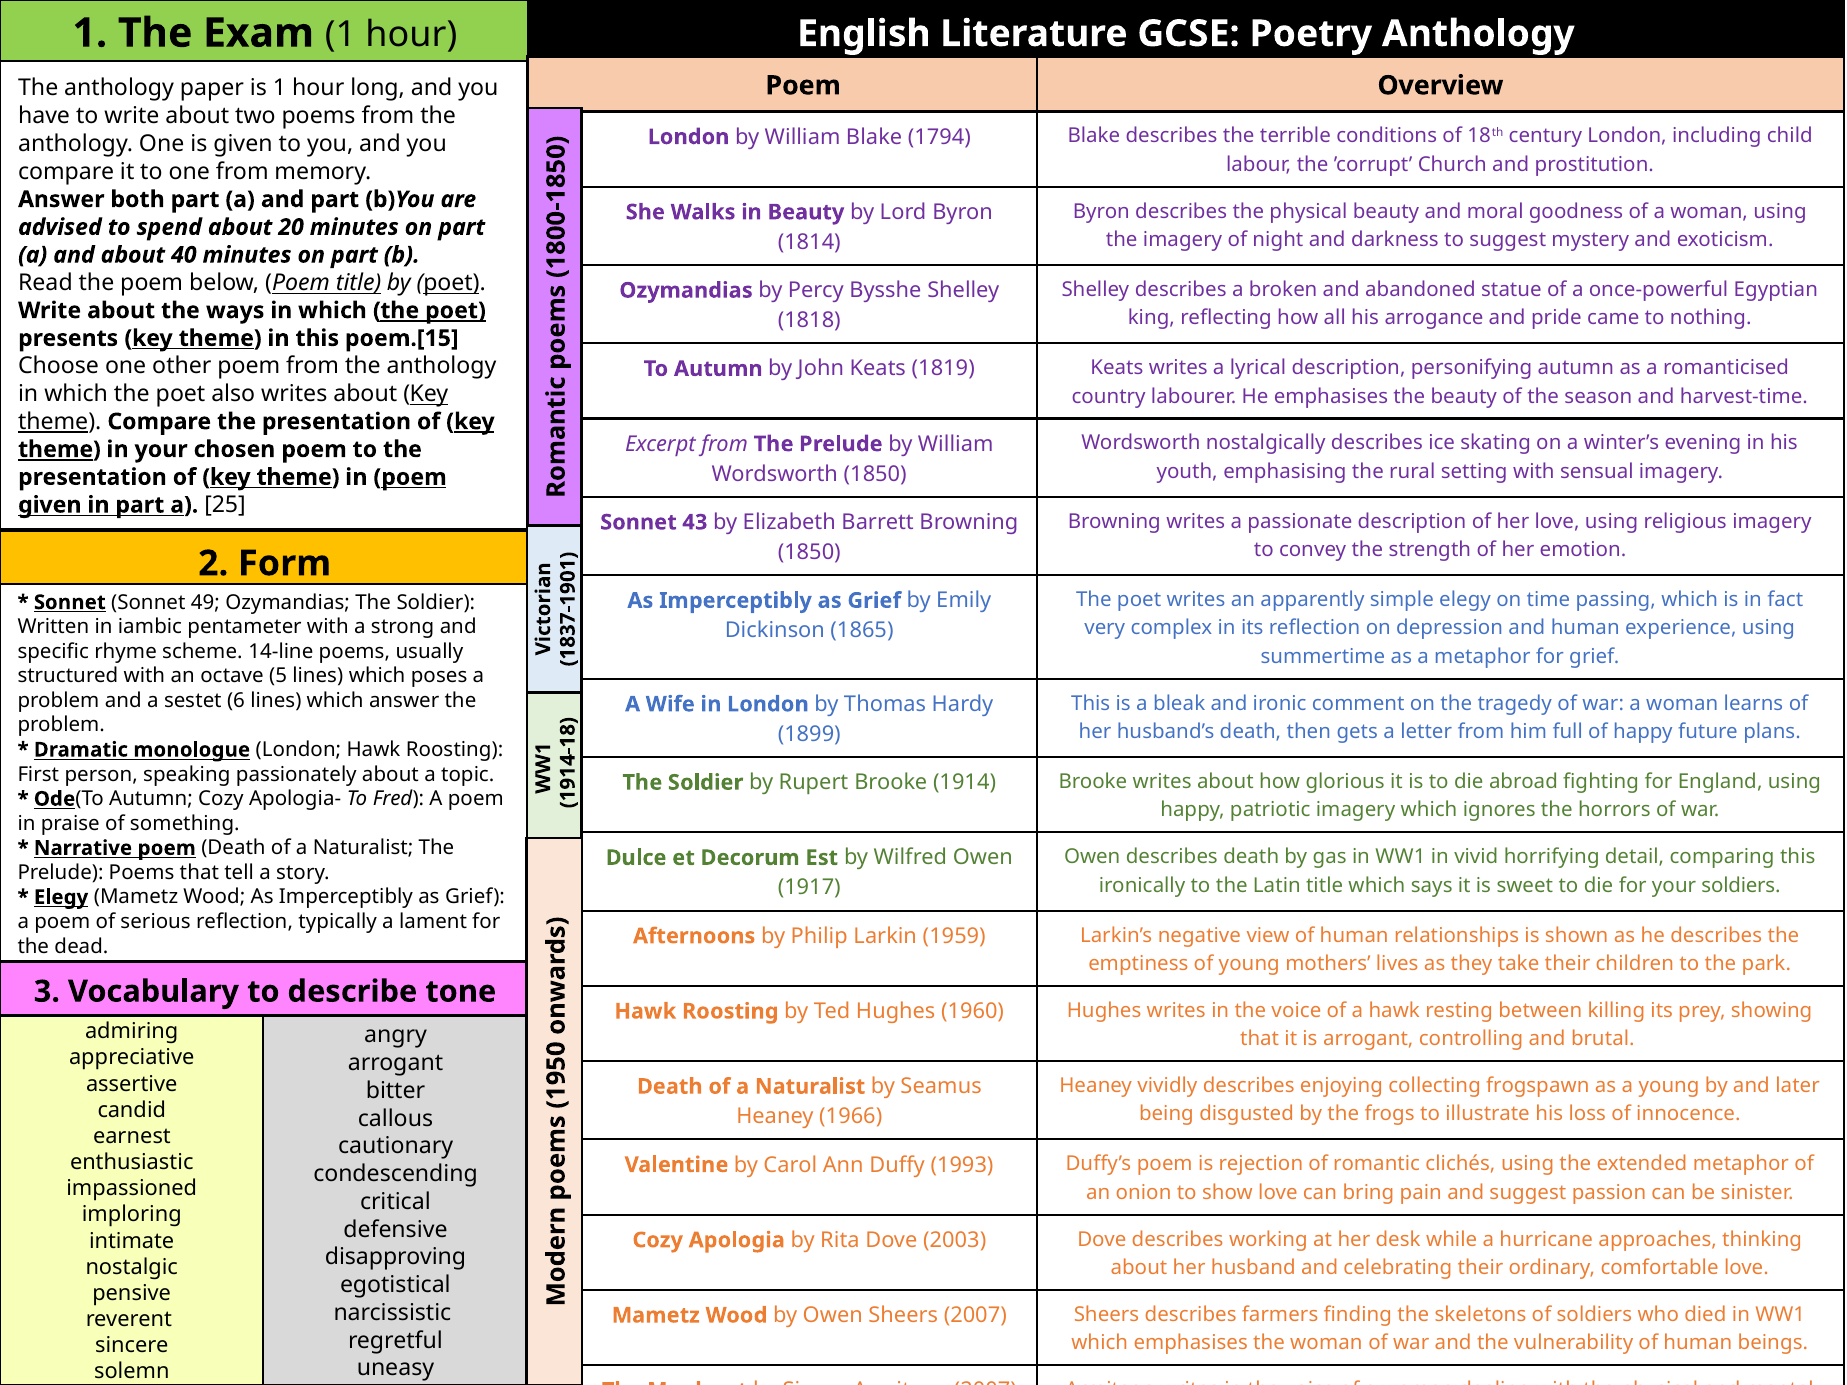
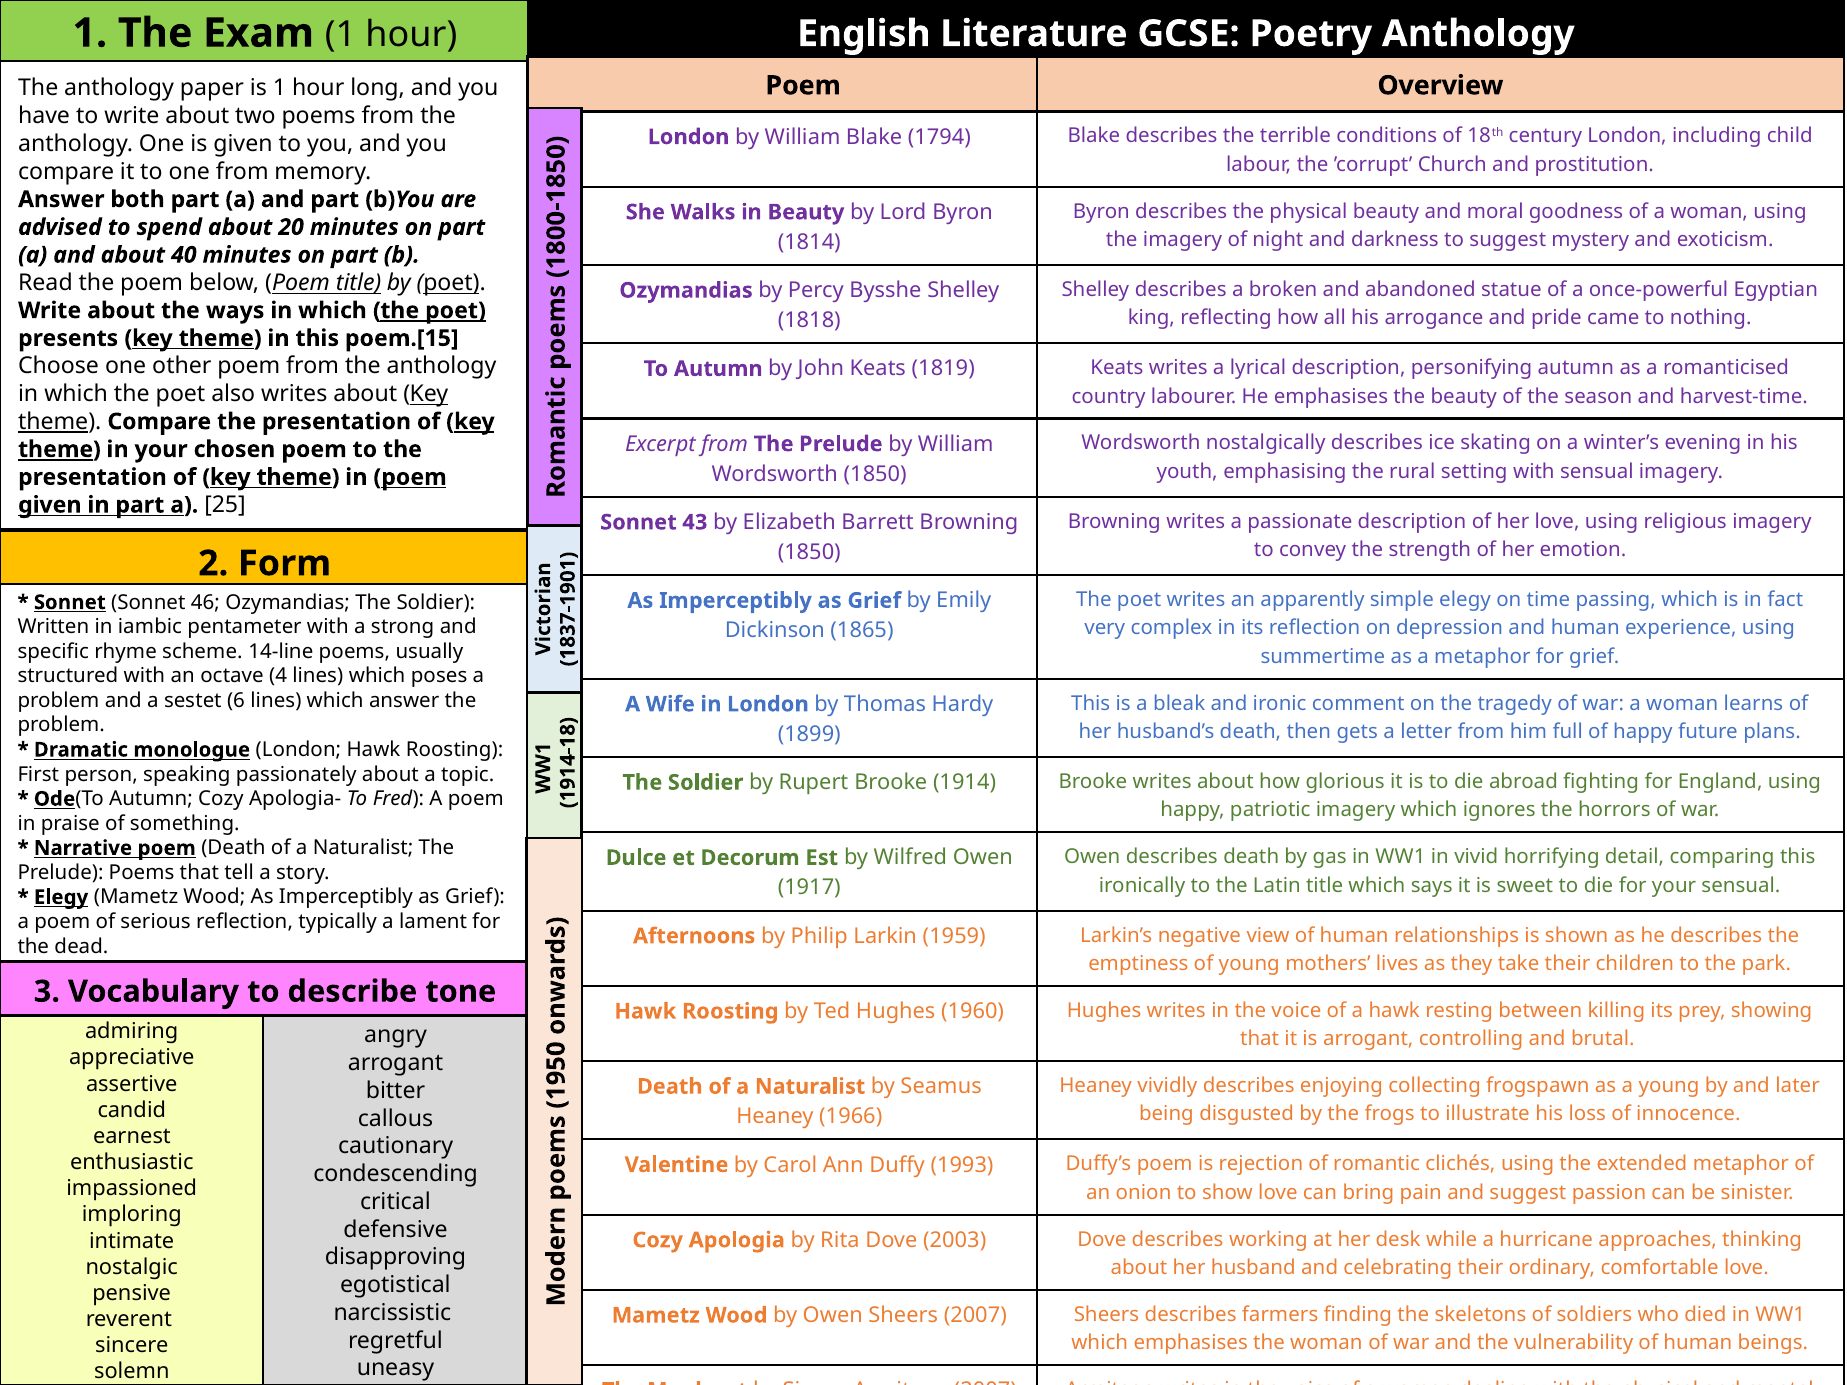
49: 49 -> 46 (205, 602)
octave 5: 5 -> 4 (278, 676)
your soldiers: soldiers -> sensual (1741, 885)
